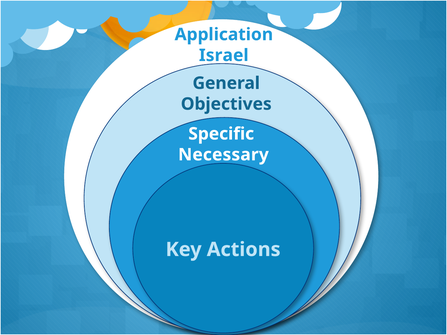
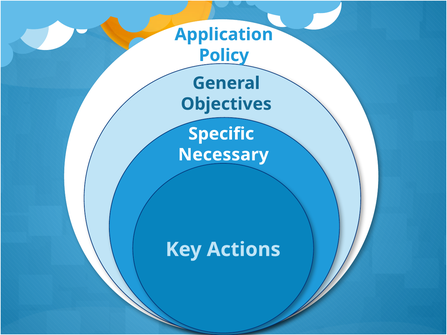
Israel: Israel -> Policy (224, 55)
